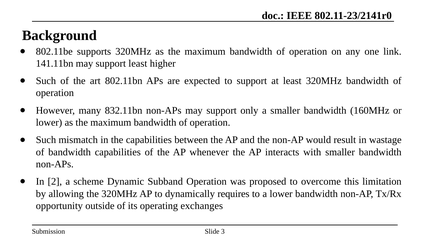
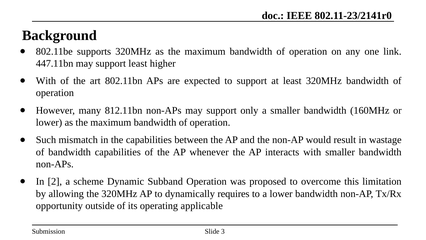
141.11bn: 141.11bn -> 447.11bn (55, 63)
Such: Such -> With (46, 81)
832.11bn: 832.11bn -> 812.11bn (124, 110)
exchanges: exchanges -> applicable (202, 205)
